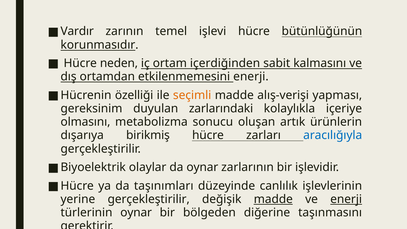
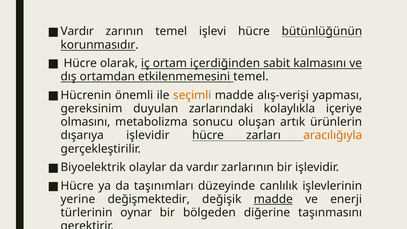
neden: neden -> olarak (119, 63)
etkilenmemesini enerji: enerji -> temel (251, 77)
özelliği: özelliği -> önemli (134, 95)
dışarıya birikmiş: birikmiş -> işlevidir (148, 135)
aracılığıyla colour: blue -> orange (333, 135)
da oynar: oynar -> vardır (202, 167)
yerine gerçekleştirilir: gerçekleştirilir -> değişmektedir (149, 199)
enerji underline: present -> none (346, 199)
